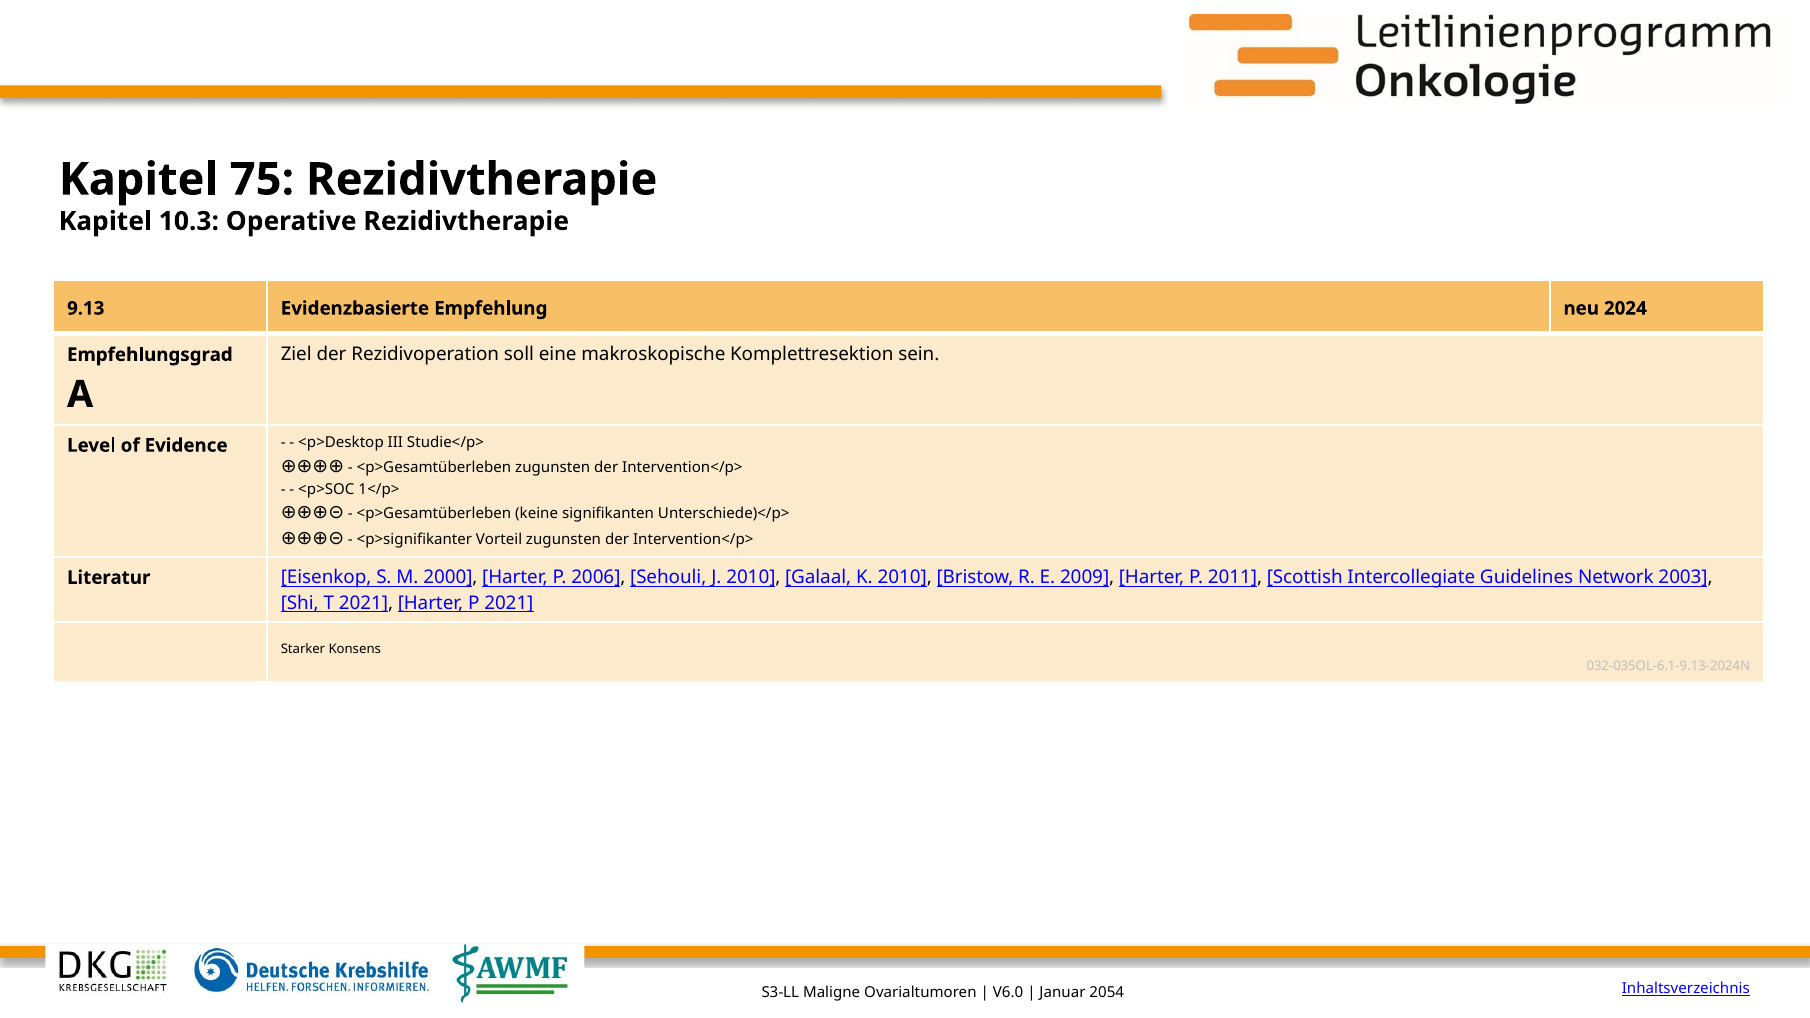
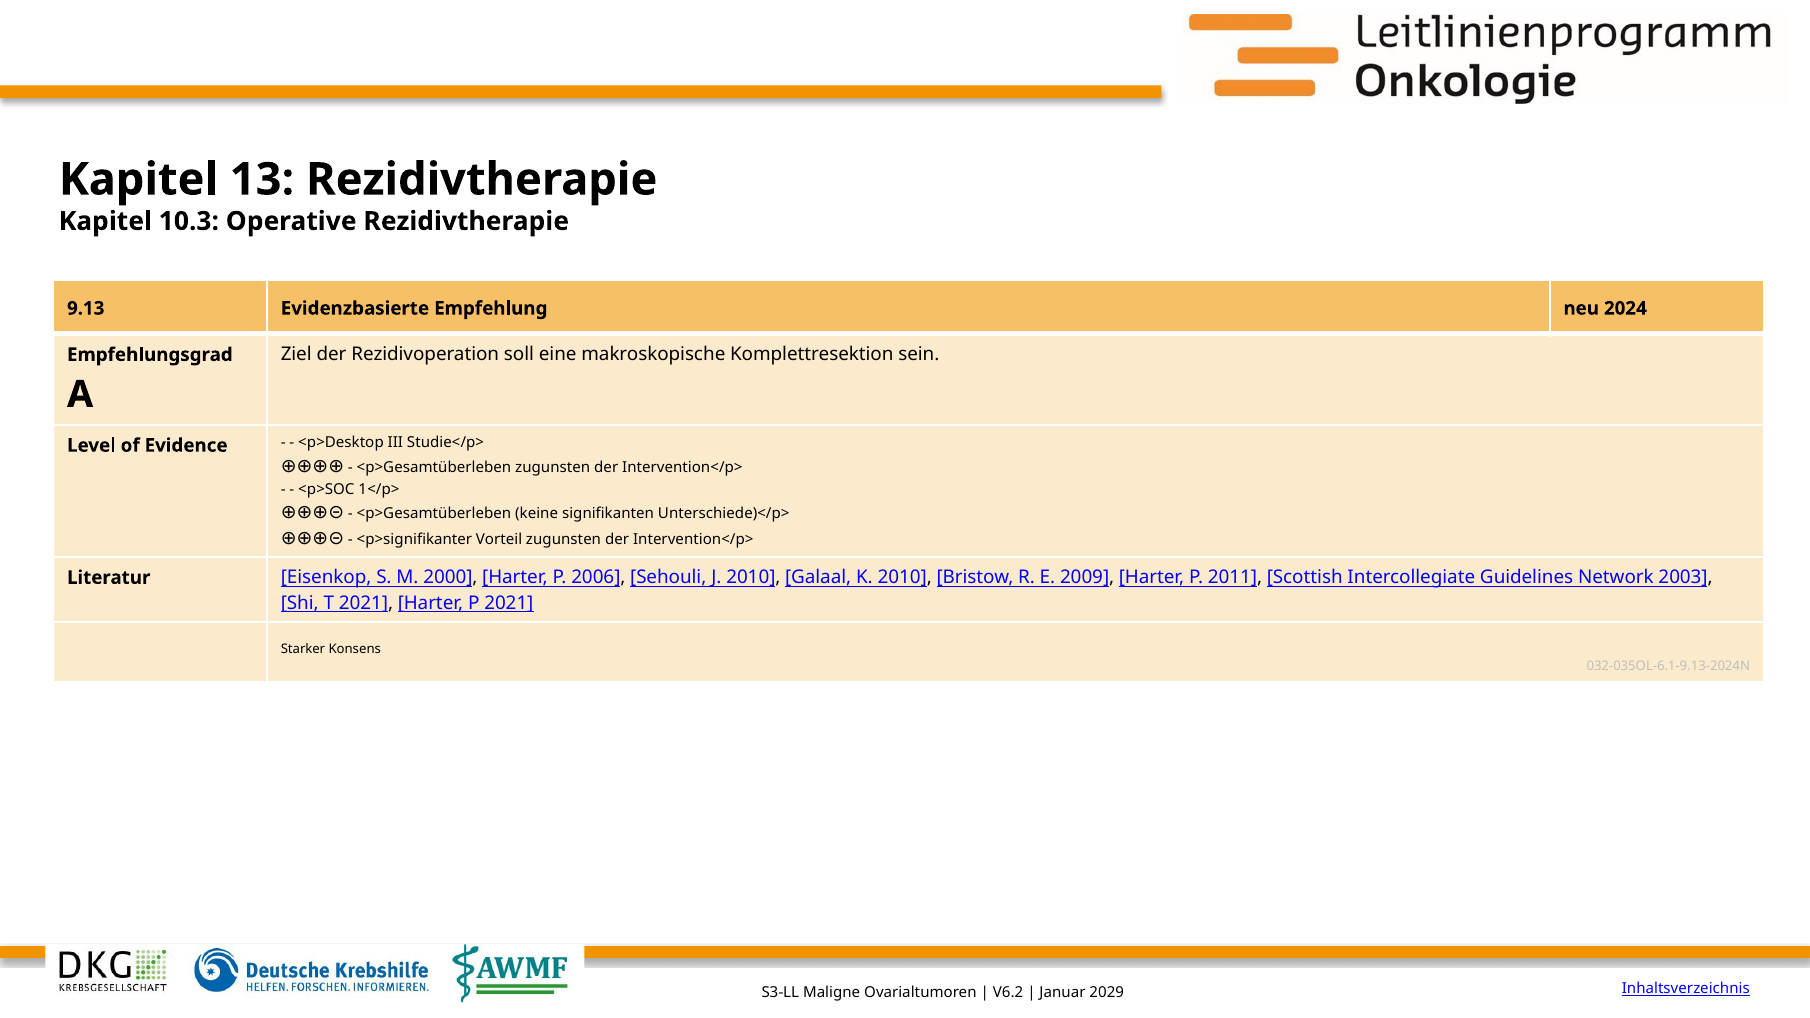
75: 75 -> 13 (262, 180)
V6.0: V6.0 -> V6.2 (1008, 992)
2054: 2054 -> 2029 (1107, 992)
